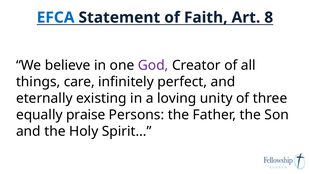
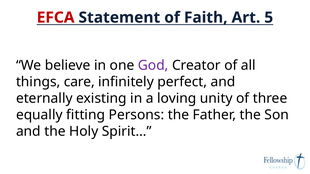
EFCA colour: blue -> red (56, 18)
8: 8 -> 5 (269, 18)
praise: praise -> fitting (86, 115)
